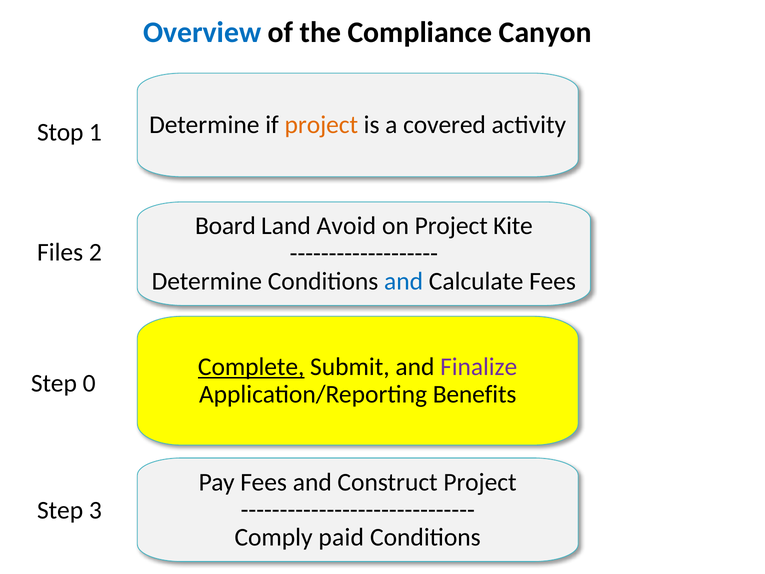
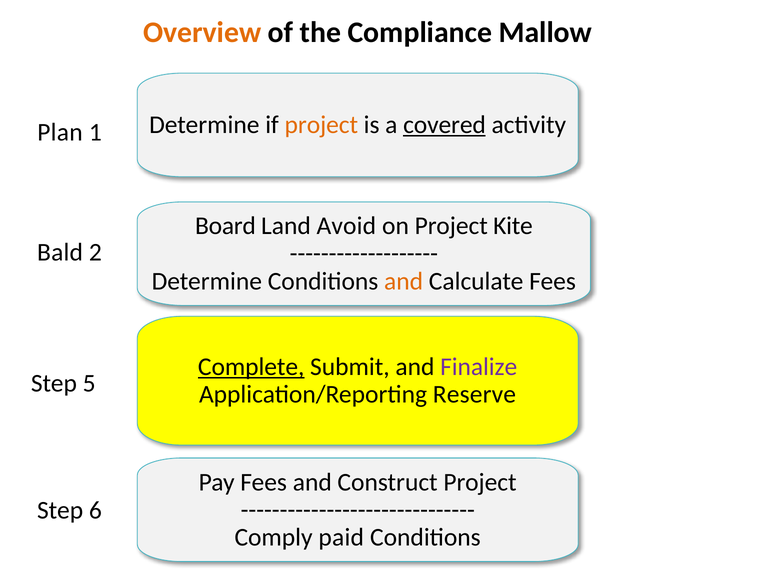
Overview colour: blue -> orange (202, 32)
Canyon: Canyon -> Mallow (545, 32)
covered underline: none -> present (445, 125)
Stop: Stop -> Plan (60, 132)
Files: Files -> Bald (60, 252)
and colour: blue -> orange (404, 281)
0: 0 -> 5 (89, 383)
Benefits: Benefits -> Reserve (474, 394)
3: 3 -> 6 (95, 510)
